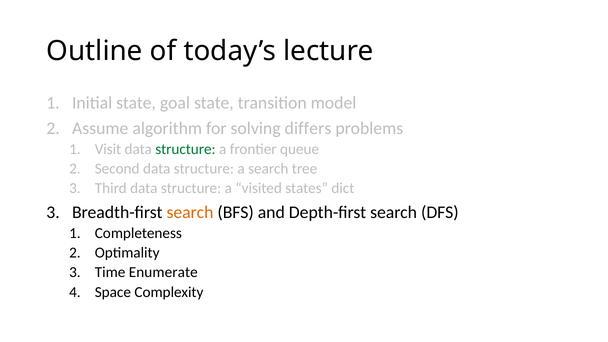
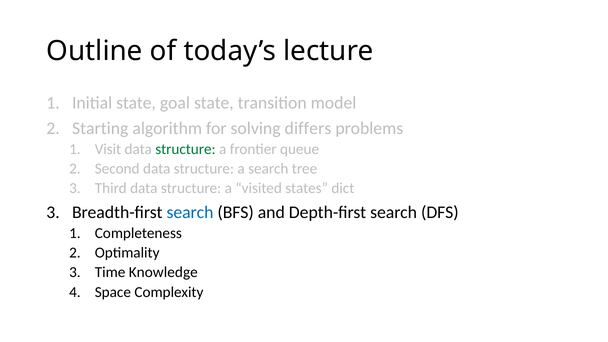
Assume: Assume -> Starting (100, 128)
search colour: orange -> blue (190, 212)
Enumerate: Enumerate -> Knowledge (163, 272)
